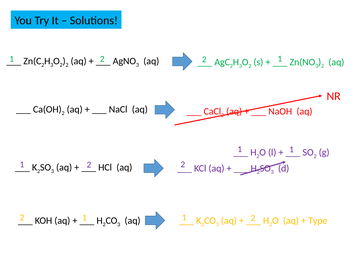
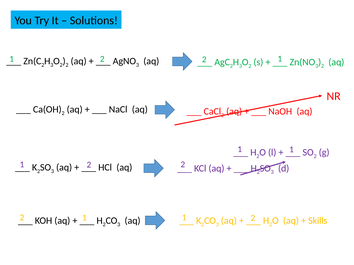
Type: Type -> Skills (318, 221)
